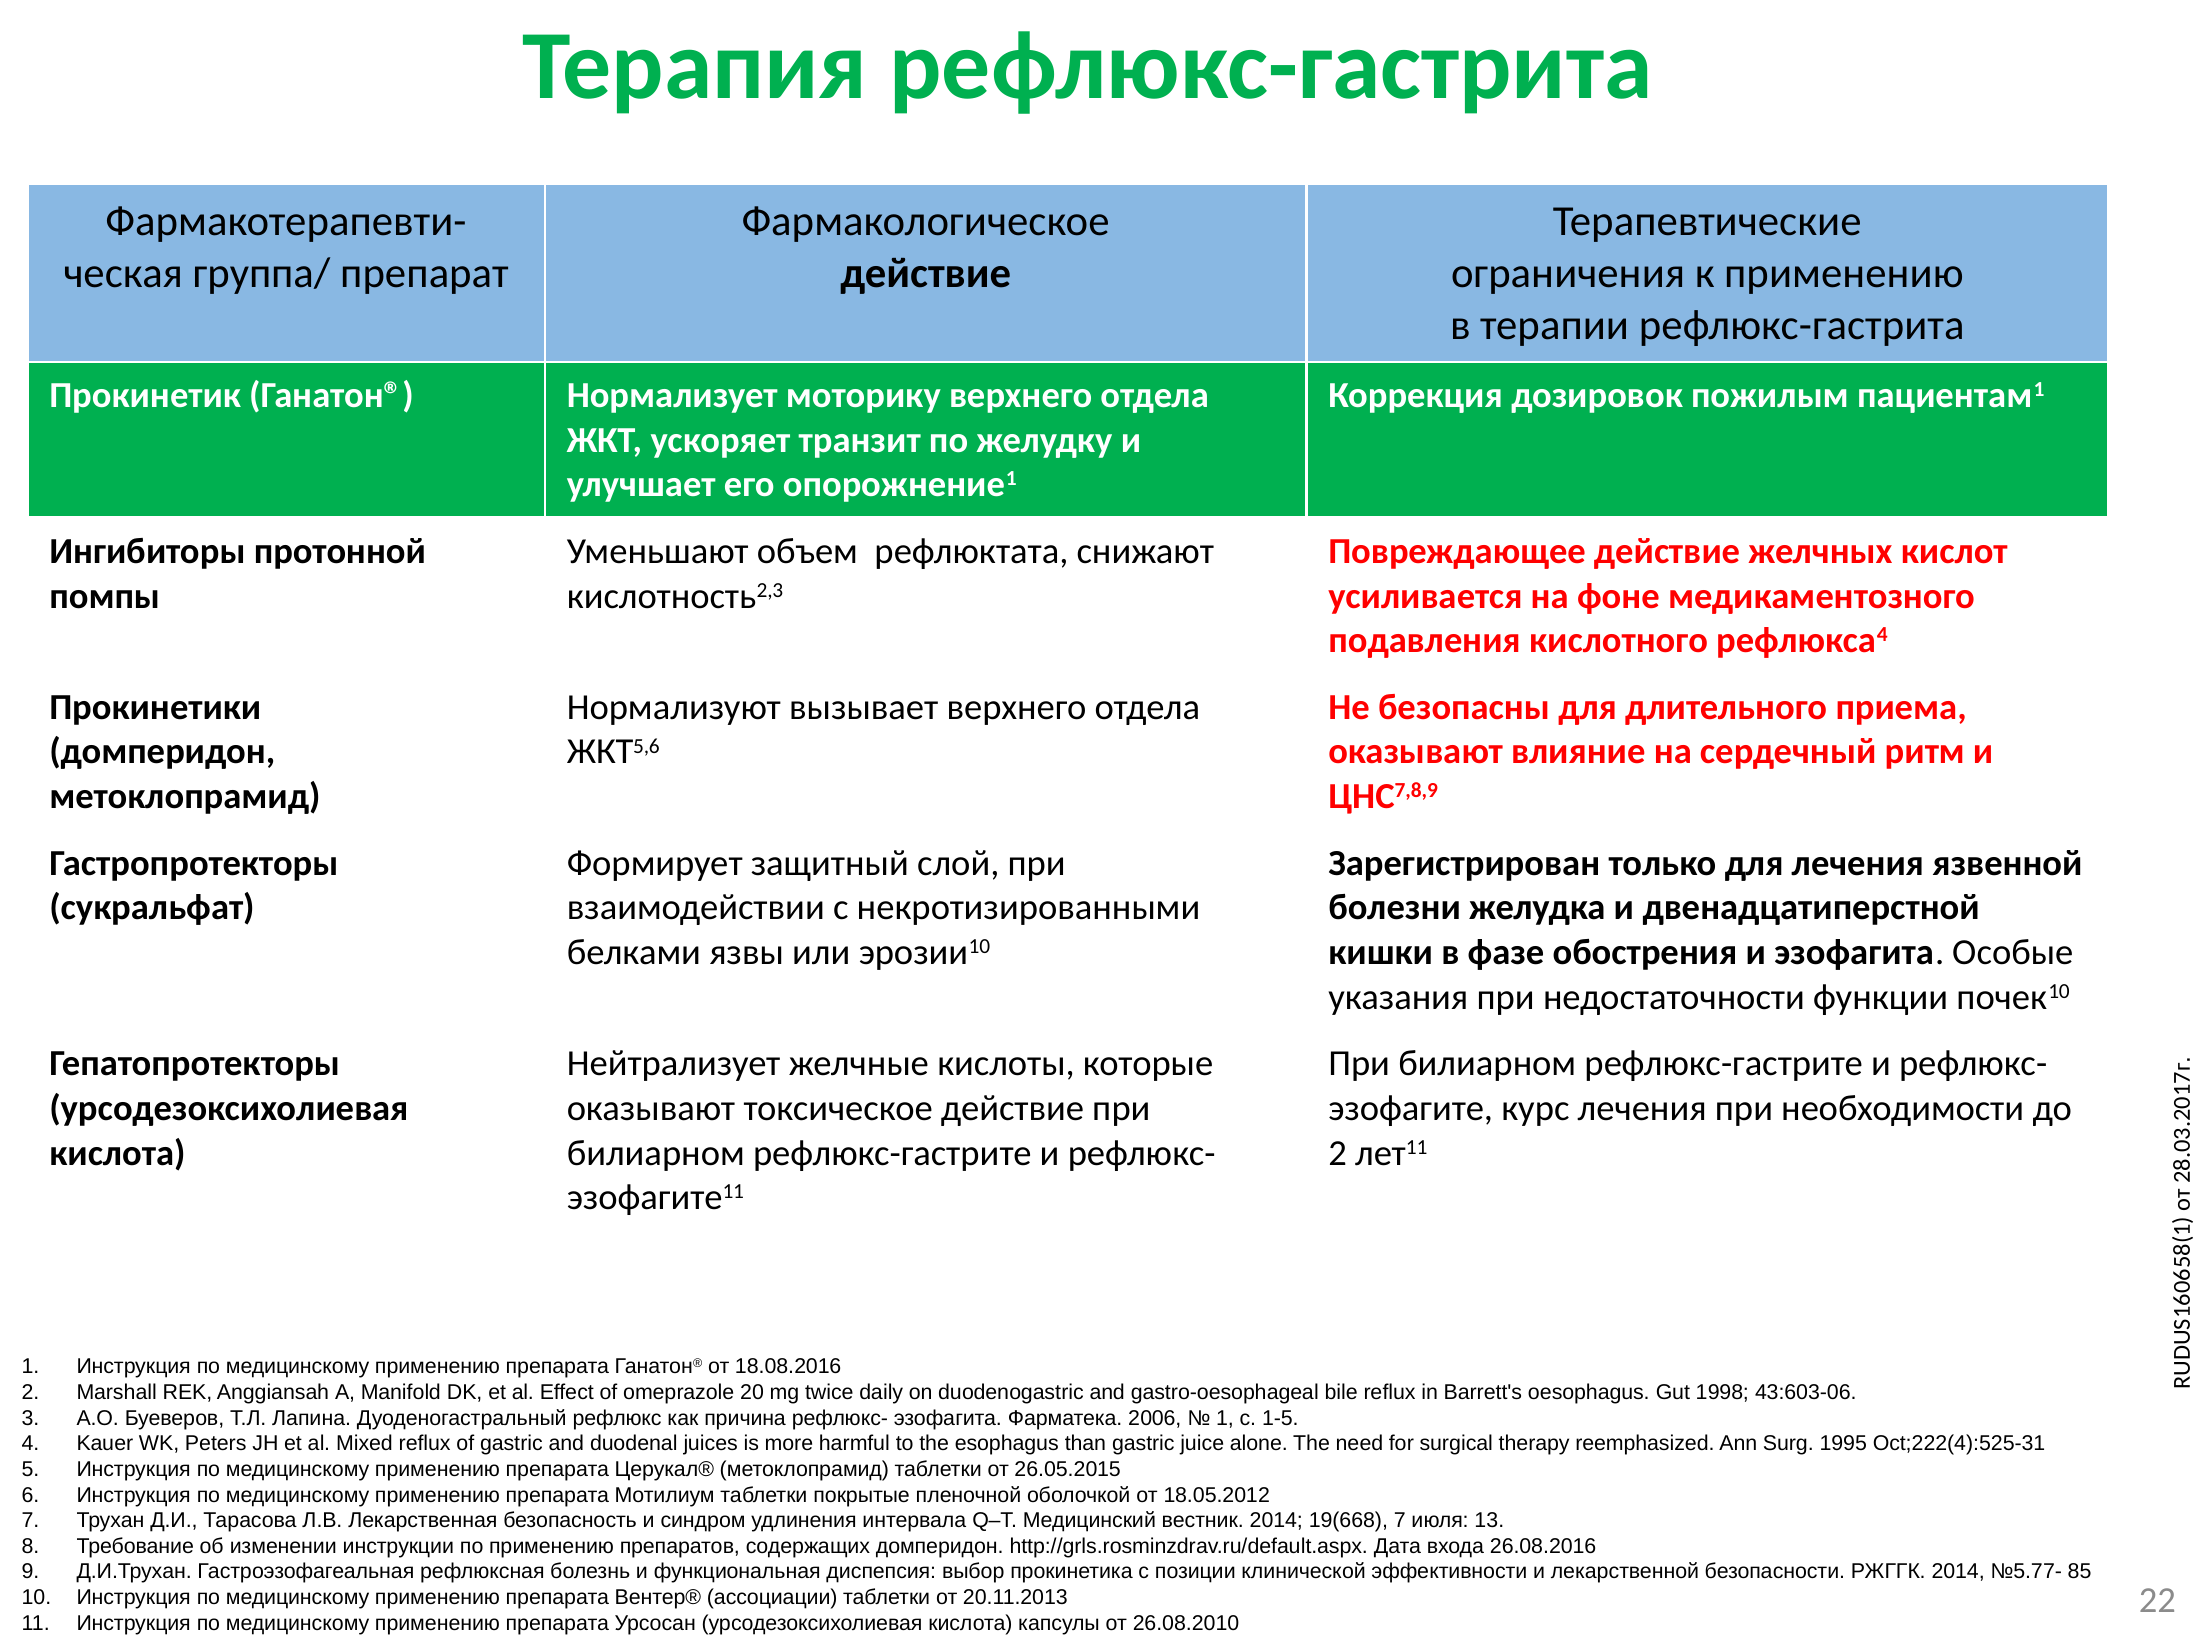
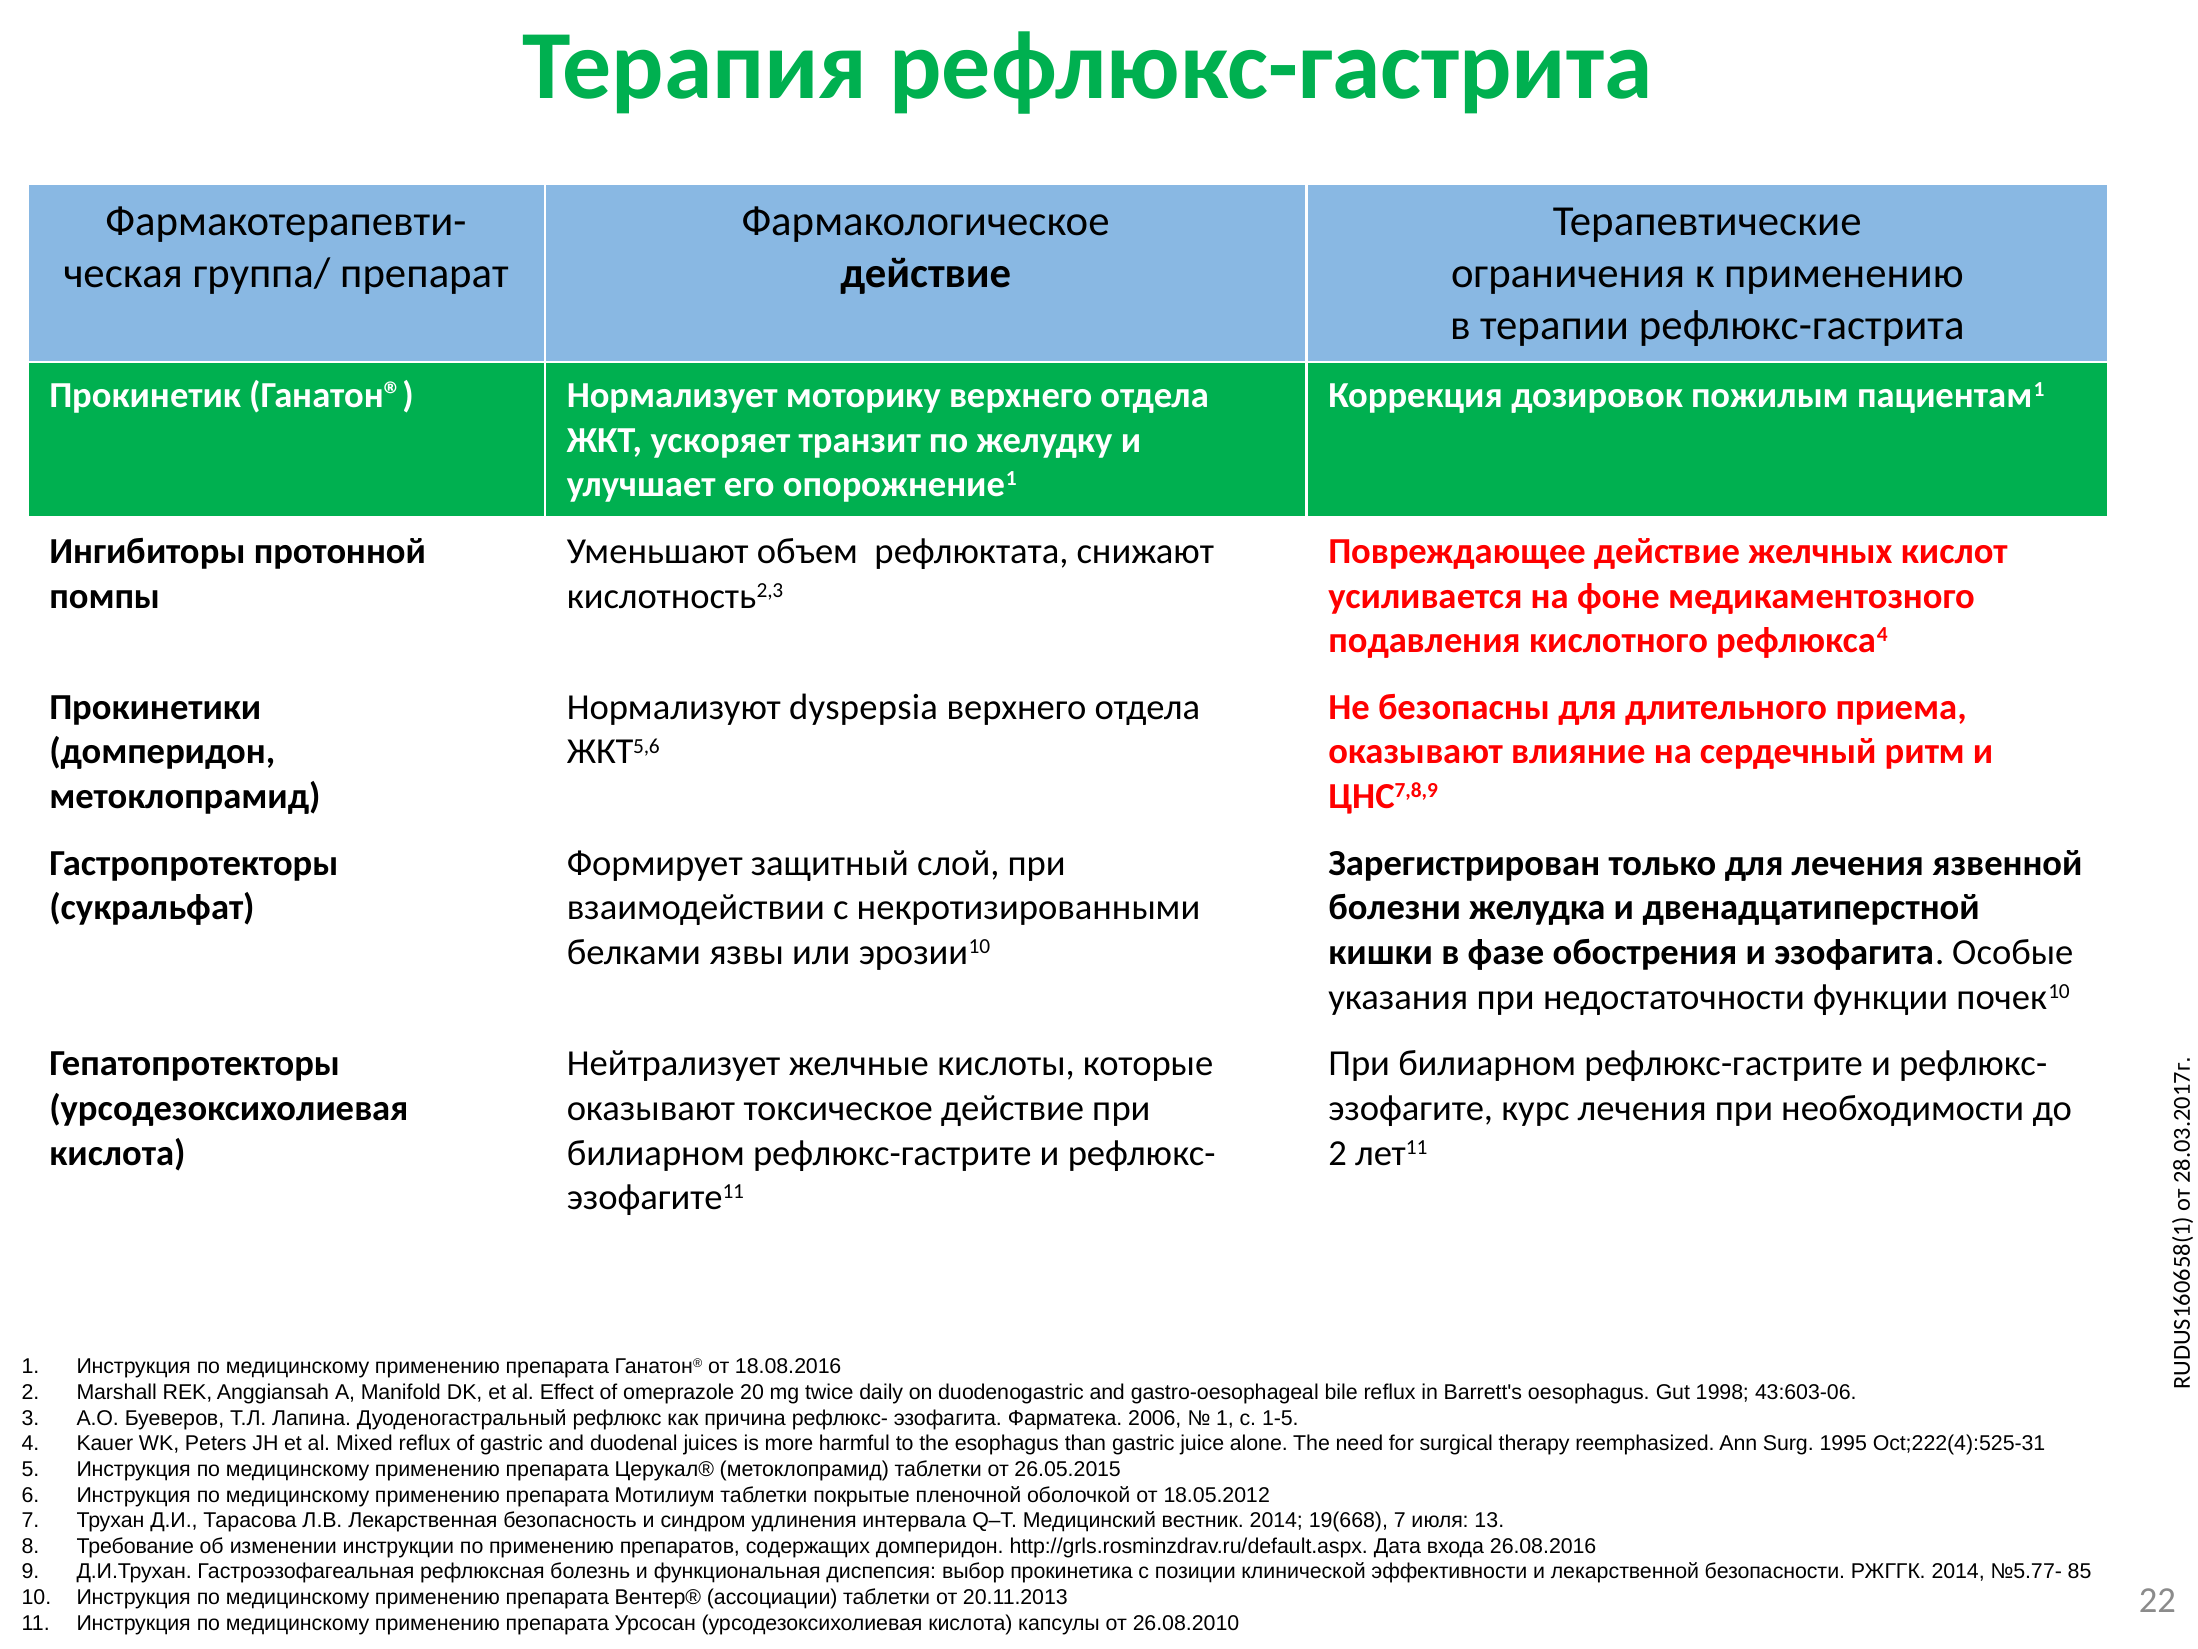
вызывает: вызывает -> dyspepsia (864, 707)
